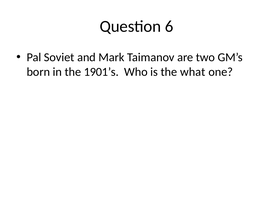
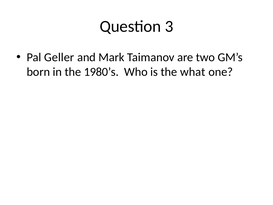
6: 6 -> 3 (169, 26)
Soviet: Soviet -> Geller (59, 57)
1901’s: 1901’s -> 1980’s (101, 72)
